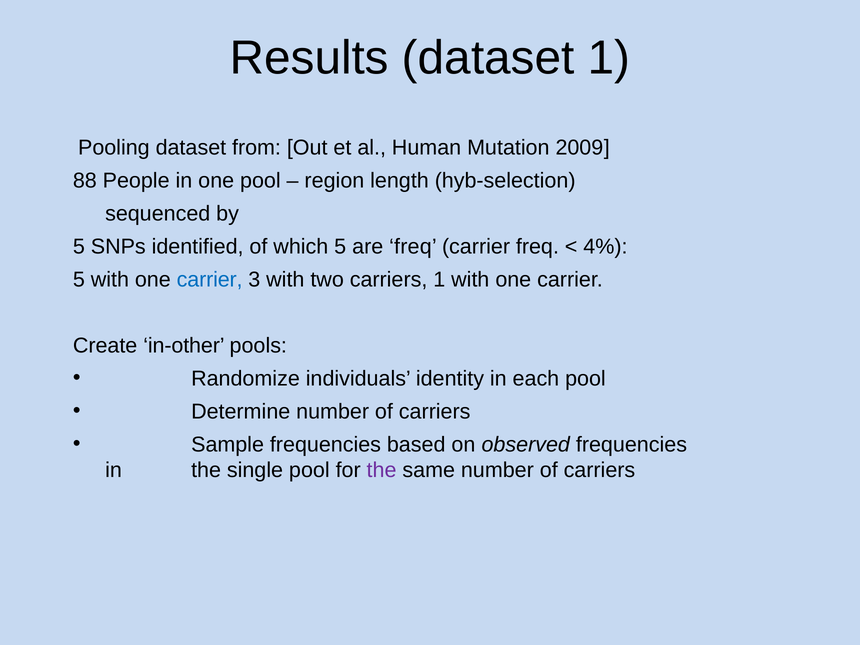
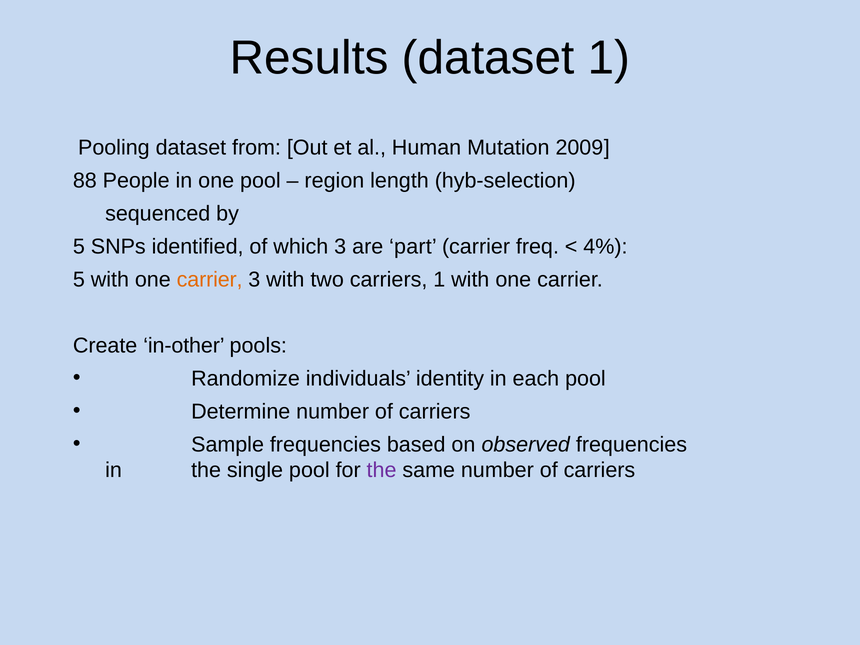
which 5: 5 -> 3 (340, 247)
are freq: freq -> part (413, 247)
carrier colour: blue -> orange (210, 280)
